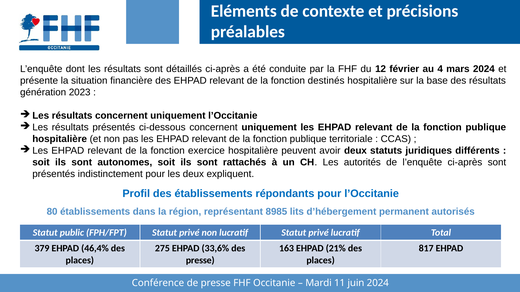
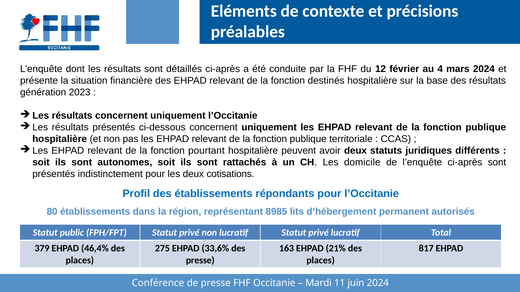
exercice: exercice -> pourtant (206, 151)
autorités: autorités -> domicile (362, 163)
expliquent: expliquent -> cotisations (230, 174)
